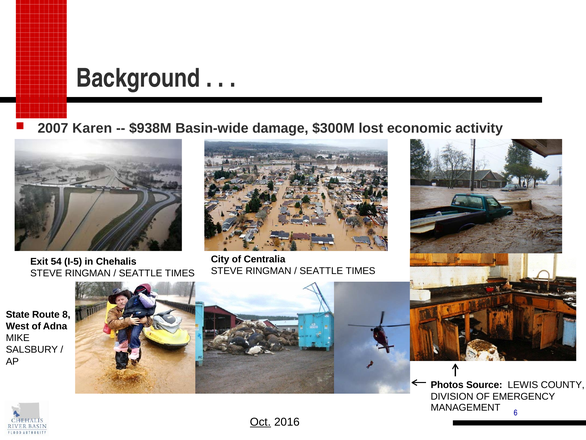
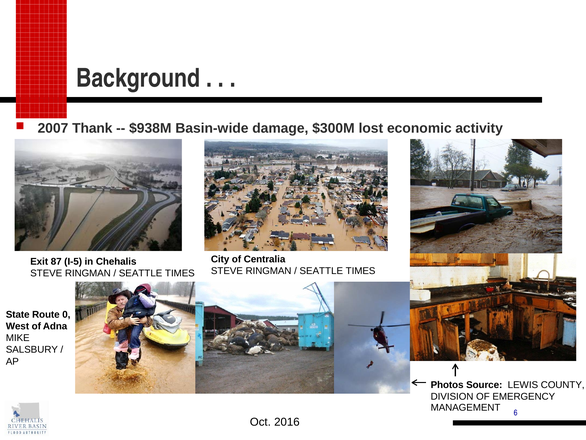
Karen: Karen -> Thank (92, 128)
54: 54 -> 87 (56, 261)
8: 8 -> 0 (66, 314)
Oct underline: present -> none (260, 422)
